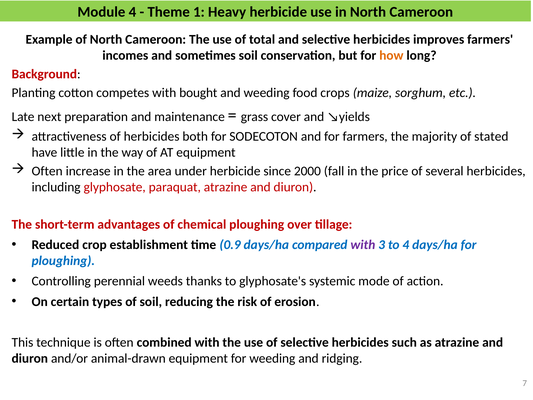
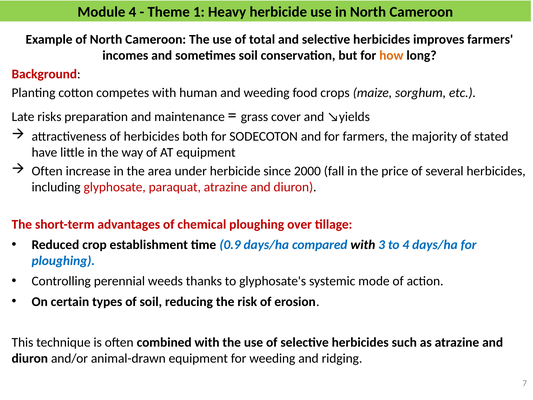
bought: bought -> human (198, 93)
next: next -> risks (49, 117)
with colour: purple -> black (363, 245)
